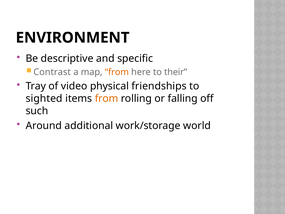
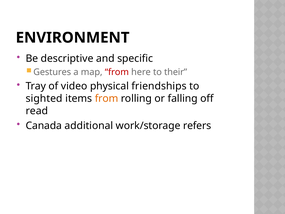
Contrast: Contrast -> Gestures (52, 72)
from colour: orange -> red (117, 72)
such: such -> read (37, 111)
Around: Around -> Canada (44, 125)
world: world -> refers (197, 125)
